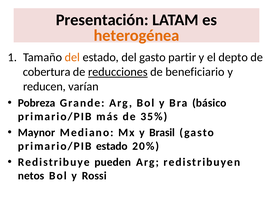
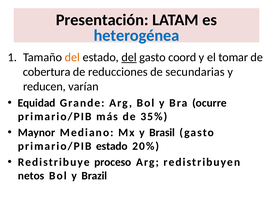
heterogénea colour: orange -> blue (137, 36)
del underline: none -> present (129, 57)
partir: partir -> coord (182, 57)
depto: depto -> tomar (233, 57)
reducciones underline: present -> none (118, 72)
beneficiario: beneficiario -> secundarias (195, 72)
Pobreza: Pobreza -> Equidad (37, 103)
básico: básico -> ocurre (209, 103)
pueden: pueden -> proceso (113, 162)
Rossi: Rossi -> Brazil (94, 176)
